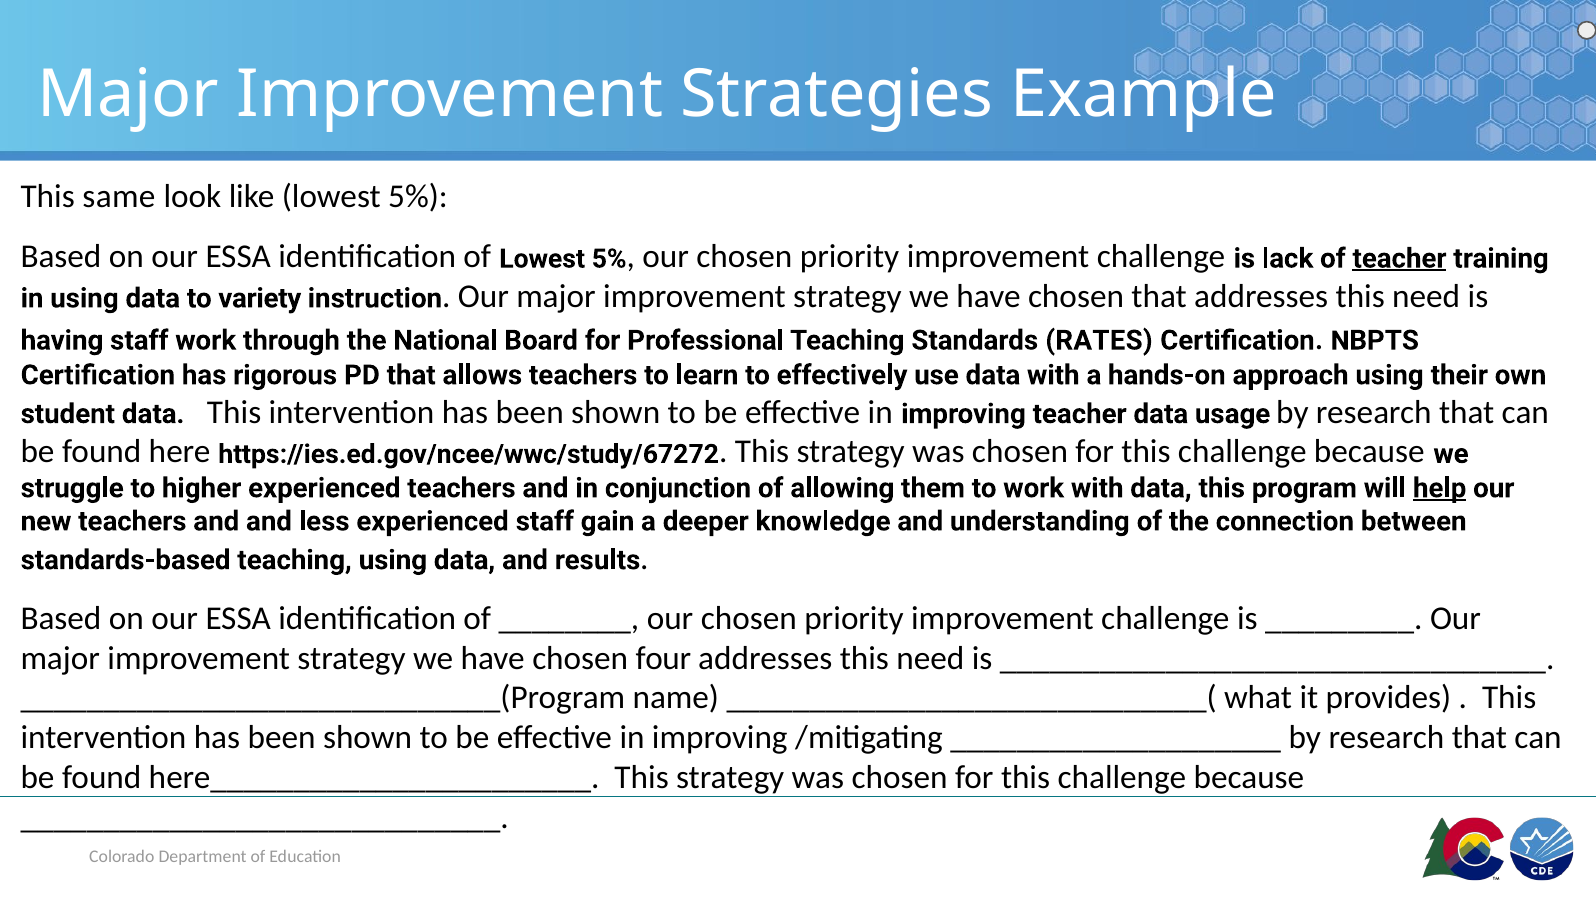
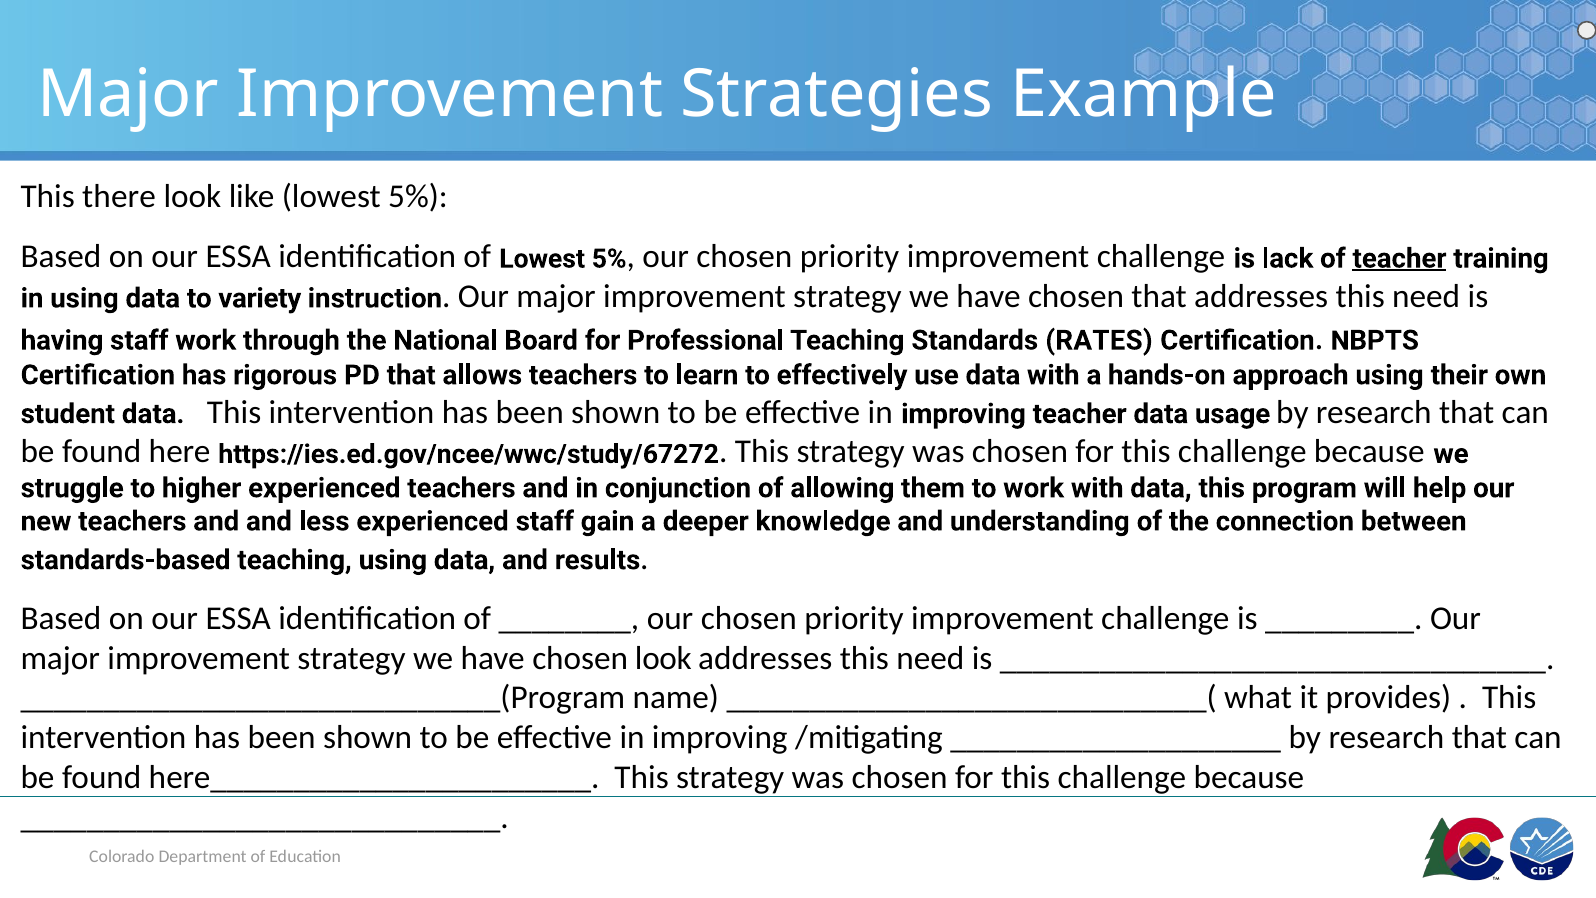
same: same -> there (119, 197)
help underline: present -> none (1440, 488)
chosen four: four -> look (663, 658)
